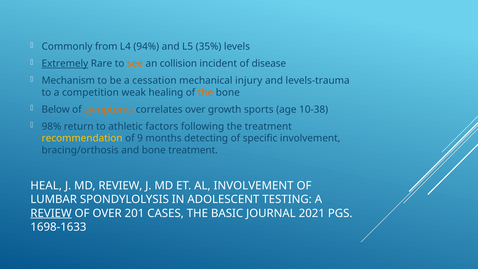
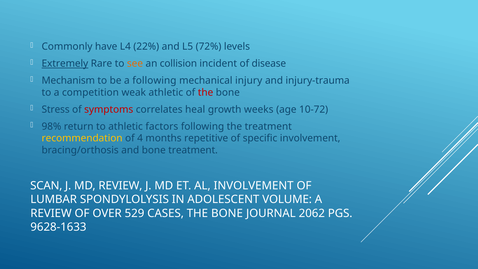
from: from -> have (106, 47)
94%: 94% -> 22% (146, 47)
35%: 35% -> 72% (209, 47)
a cessation: cessation -> following (154, 81)
levels-trauma: levels-trauma -> injury-trauma (318, 81)
weak healing: healing -> athletic (166, 92)
the colour: orange -> red (206, 92)
Below: Below -> Stress (56, 109)
symptoms colour: orange -> red (109, 109)
correlates over: over -> heal (195, 109)
sports: sports -> weeks (259, 109)
10-38: 10-38 -> 10-72 (314, 109)
9: 9 -> 4 (140, 138)
detecting: detecting -> repetitive (206, 138)
HEAL: HEAL -> SCAN (46, 186)
TESTING: TESTING -> VOLUME (287, 199)
REVIEW underline: present -> none (51, 213)
201: 201 -> 529 (134, 213)
CASES THE BASIC: BASIC -> BONE (227, 213)
2021: 2021 -> 2062 (312, 213)
1698-1633: 1698-1633 -> 9628-1633 (58, 227)
